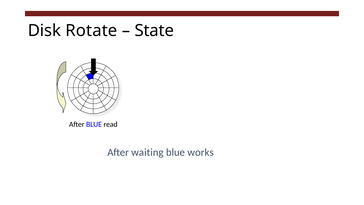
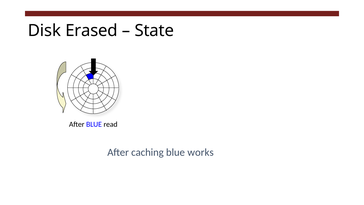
Rotate: Rotate -> Erased (92, 31)
waiting: waiting -> caching (147, 152)
